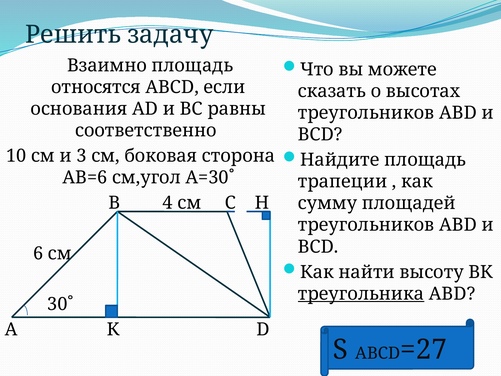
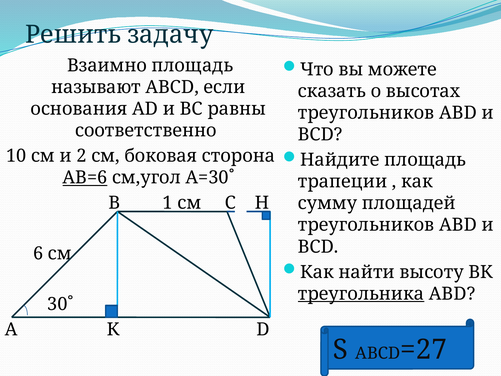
относятся: относятся -> называют (96, 87)
3: 3 -> 2 (82, 156)
АВ=6 underline: none -> present (85, 178)
4: 4 -> 1 (168, 203)
